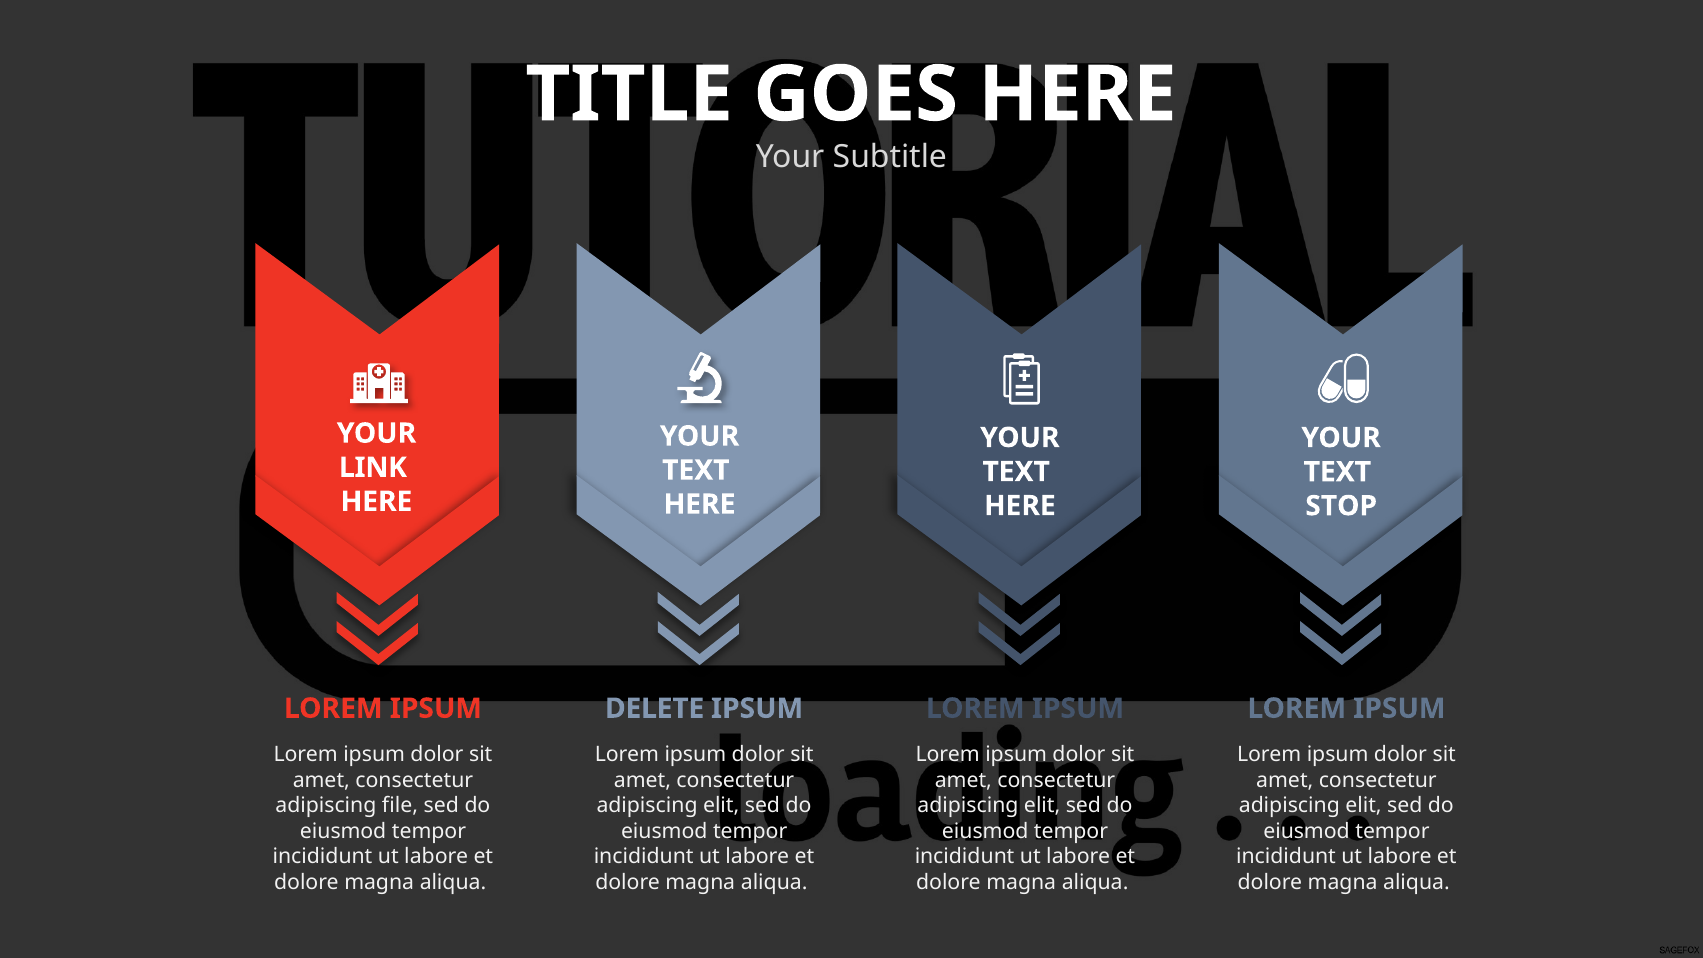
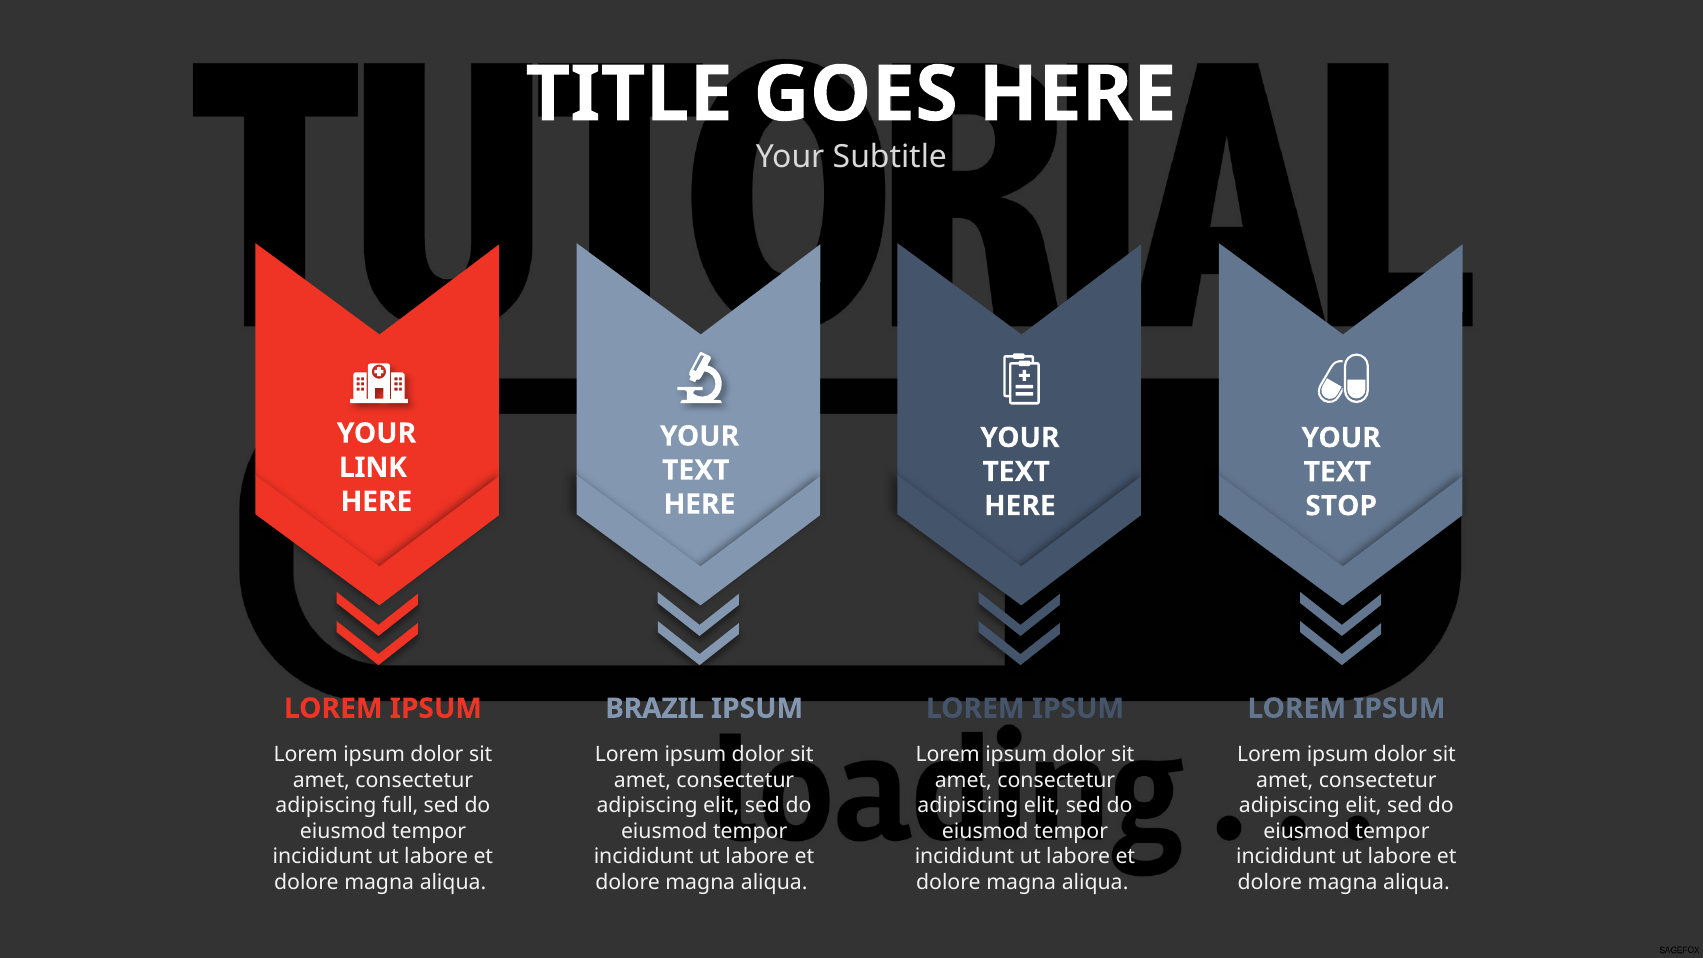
DELETE: DELETE -> BRAZIL (655, 708)
file: file -> full (400, 806)
